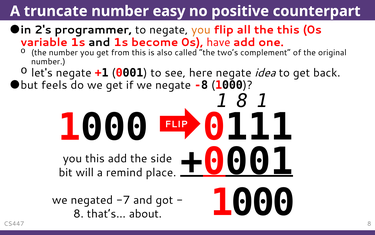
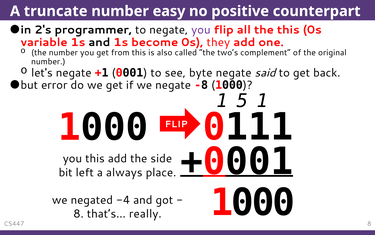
you colour: orange -> purple (201, 30)
have: have -> they (218, 42)
here: here -> byte (201, 73)
idea: idea -> said (265, 73)
feels: feels -> error (54, 85)
1 8: 8 -> 5 (242, 101)
will: will -> left (85, 172)
remind: remind -> always (124, 172)
-7: -7 -> -4 (123, 200)
about: about -> really (145, 213)
